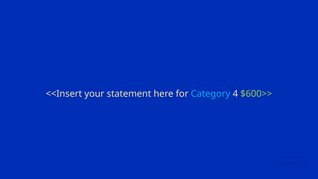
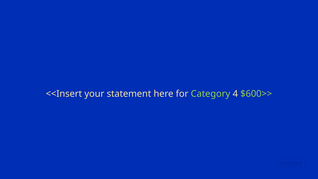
Category colour: light blue -> light green (211, 94)
